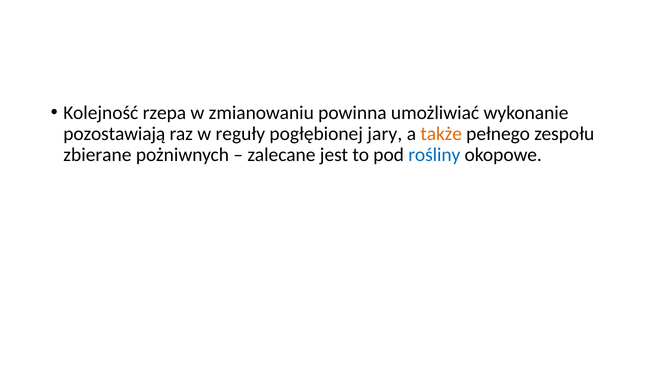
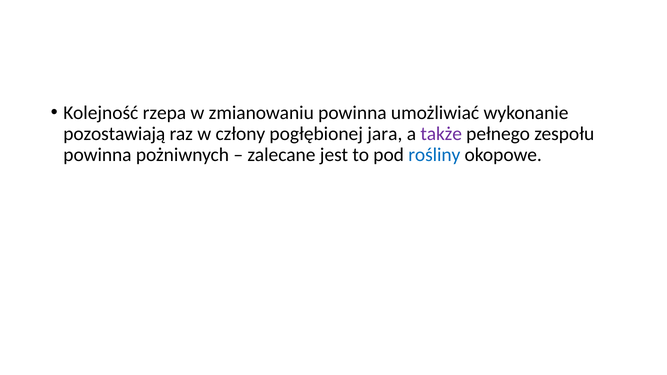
reguły: reguły -> człony (240, 134)
jary: jary -> jara (385, 134)
także colour: orange -> purple (441, 134)
zbierane: zbierane -> powinna (97, 155)
